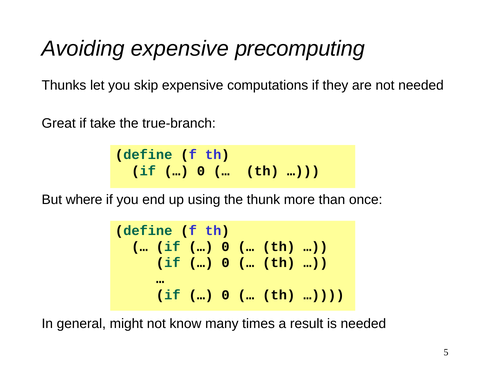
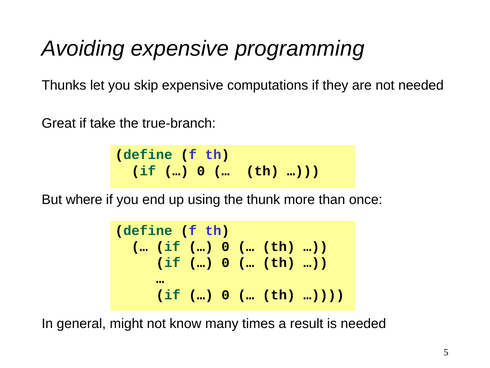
precomputing: precomputing -> programming (300, 48)
